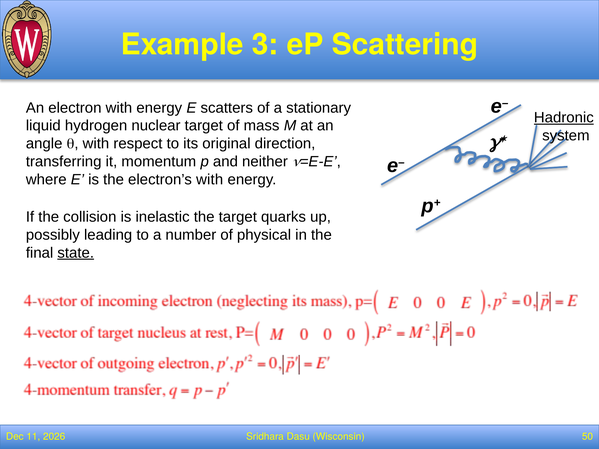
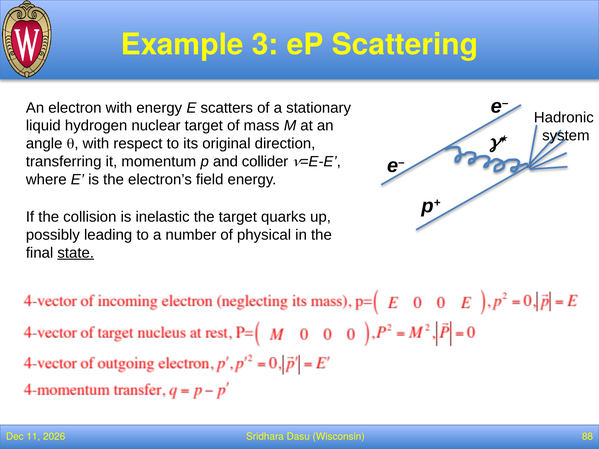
Hadronic underline: present -> none (564, 118)
neither: neither -> collider (265, 162)
electron’s with: with -> field (210, 180)
50: 50 -> 88 (587, 437)
